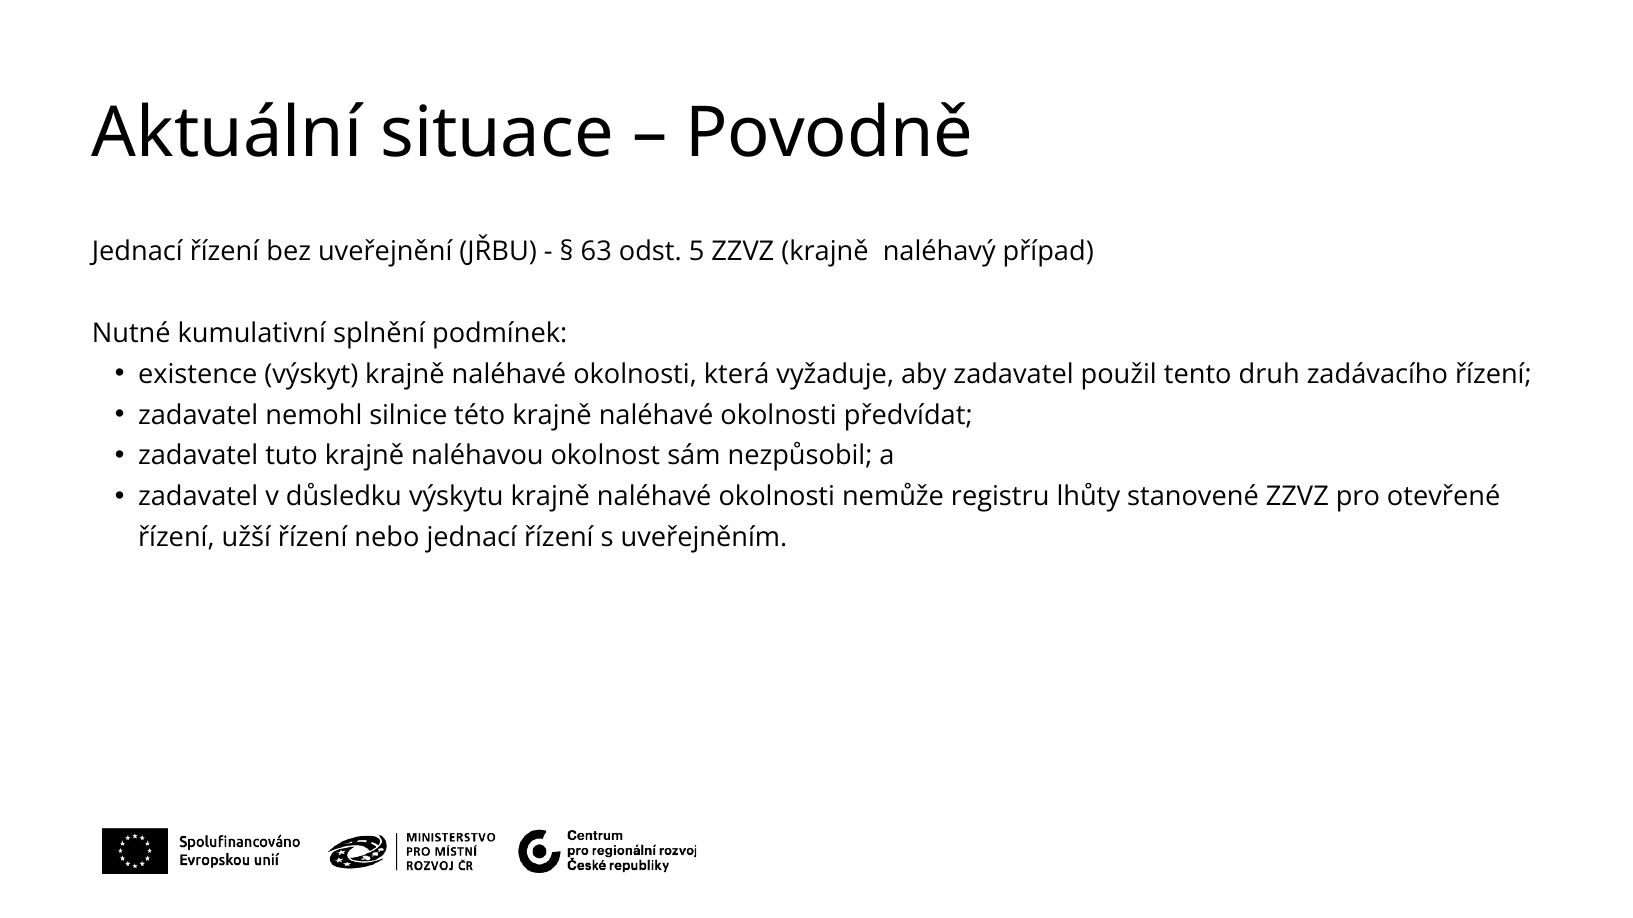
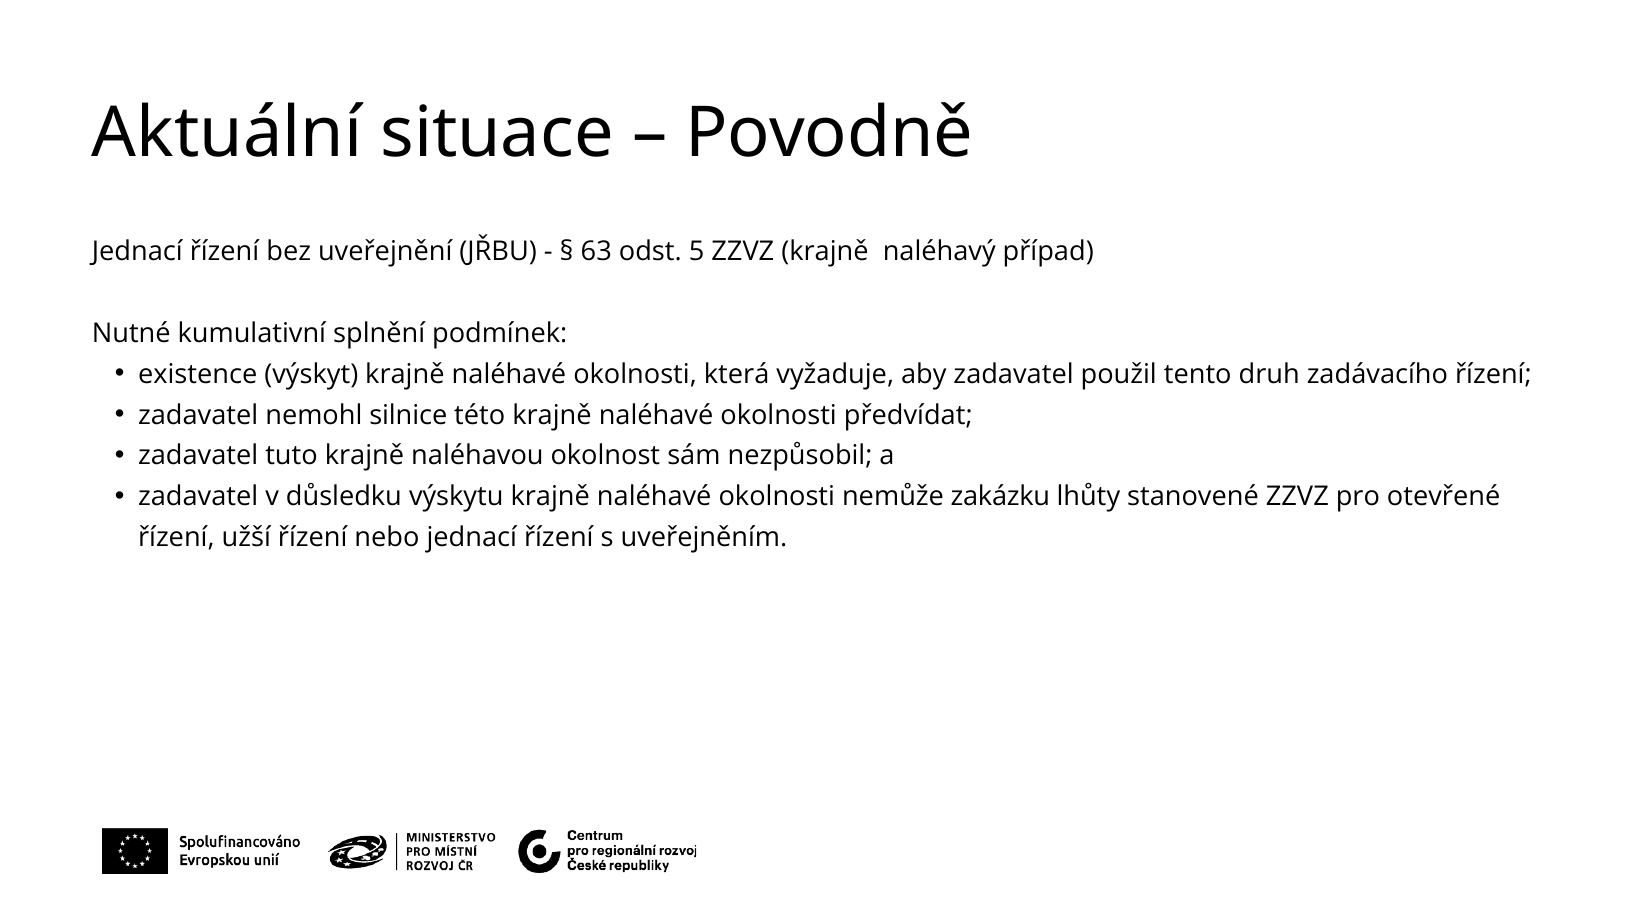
registru: registru -> zakázku (1000, 497)
